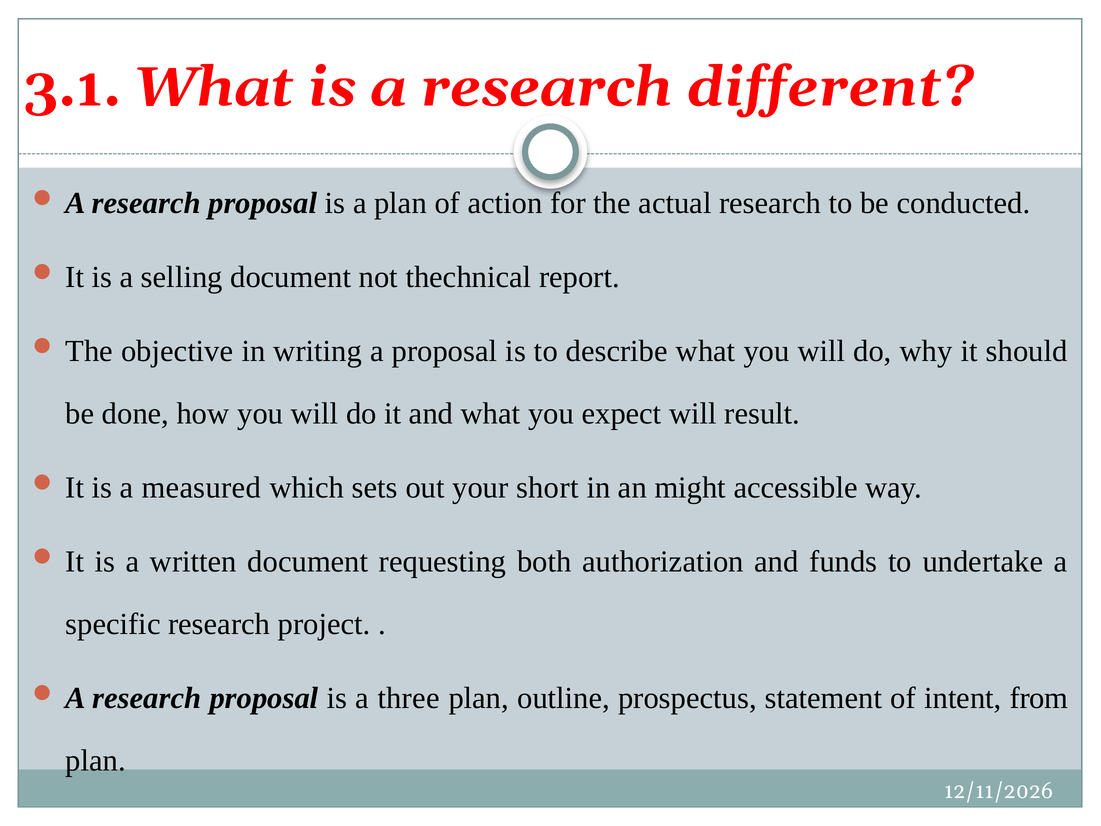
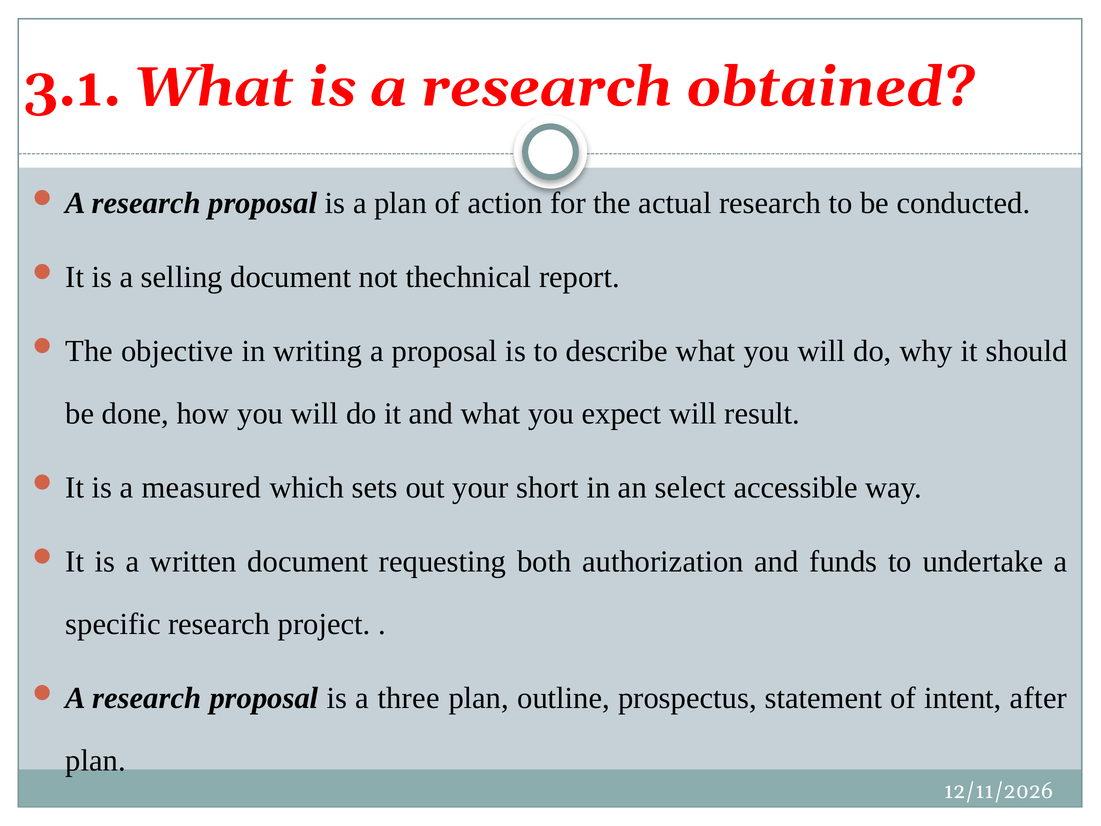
different: different -> obtained (830, 87)
might: might -> select (690, 488)
from: from -> after (1039, 698)
